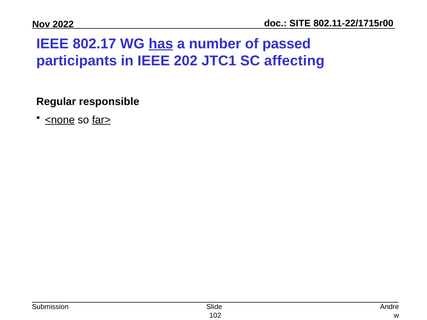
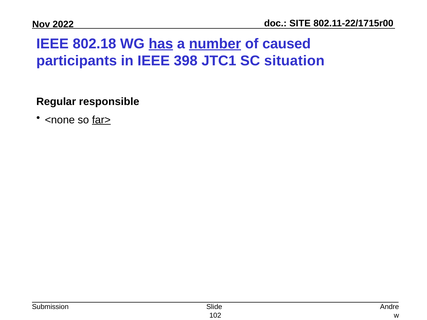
802.17: 802.17 -> 802.18 (94, 44)
number underline: none -> present (215, 44)
passed: passed -> caused (287, 44)
202: 202 -> 398 (186, 61)
affecting: affecting -> situation (294, 61)
<none underline: present -> none (60, 120)
